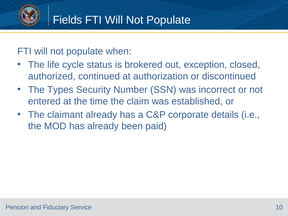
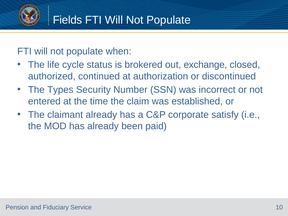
exception: exception -> exchange (205, 65)
details: details -> satisfy (225, 115)
